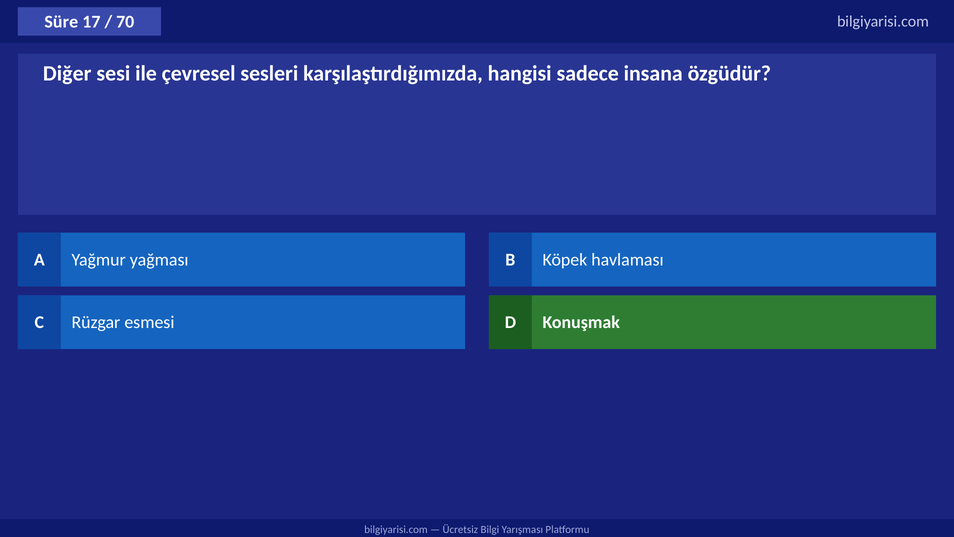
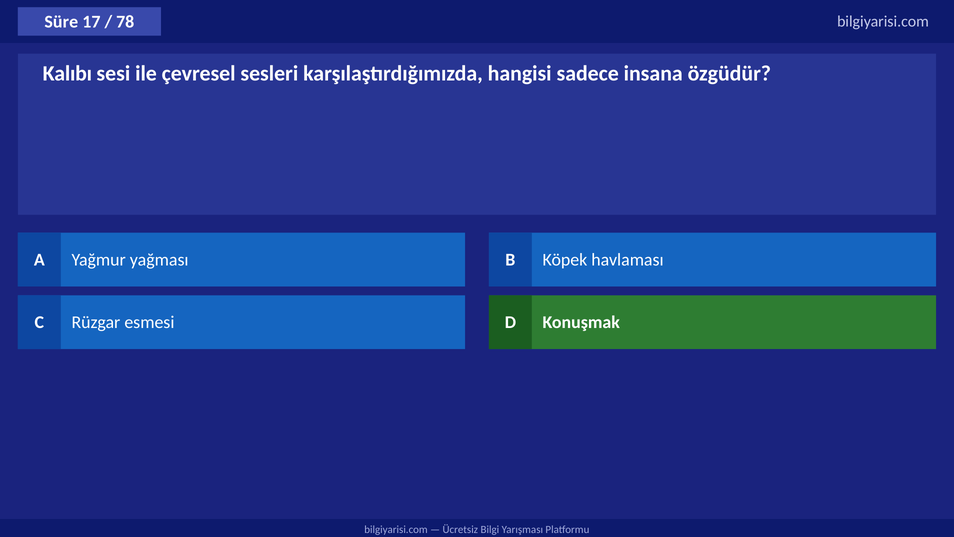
70: 70 -> 78 (125, 22)
Diğer: Diğer -> Kalıbı (67, 73)
